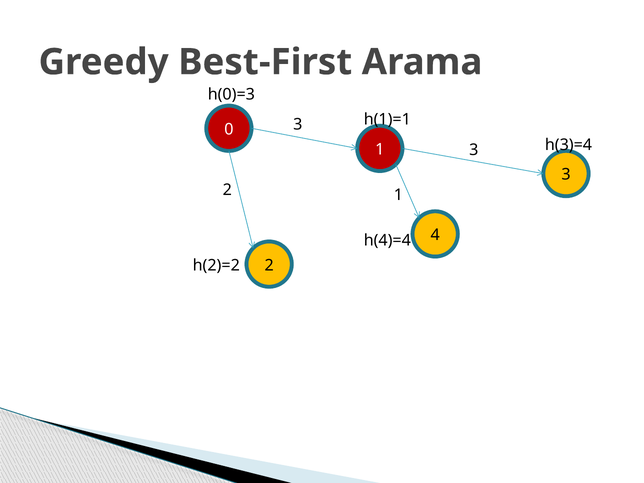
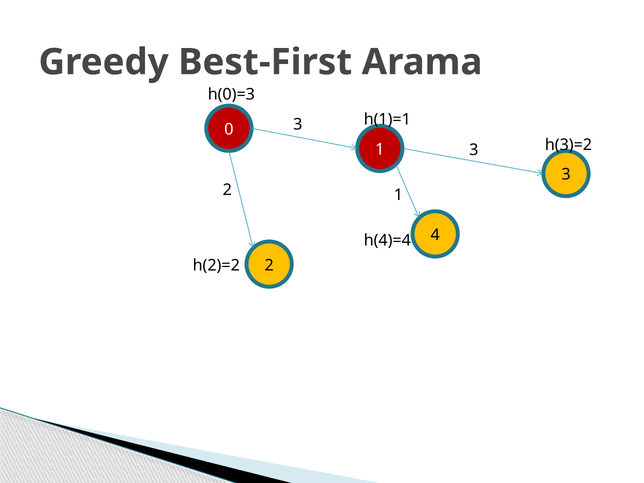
h(3)=4: h(3)=4 -> h(3)=2 (568, 145)
